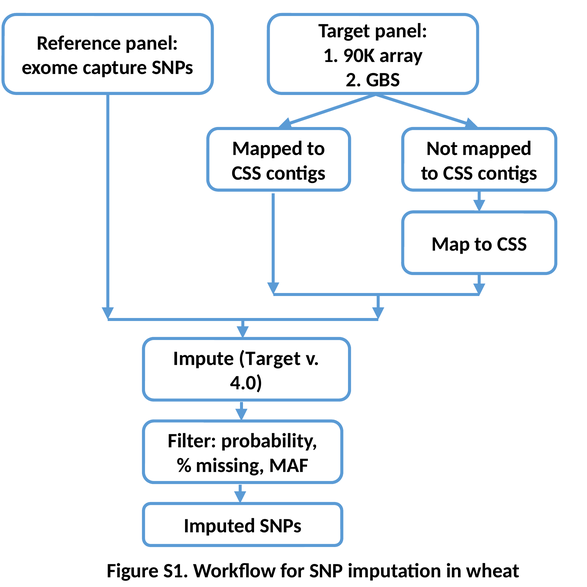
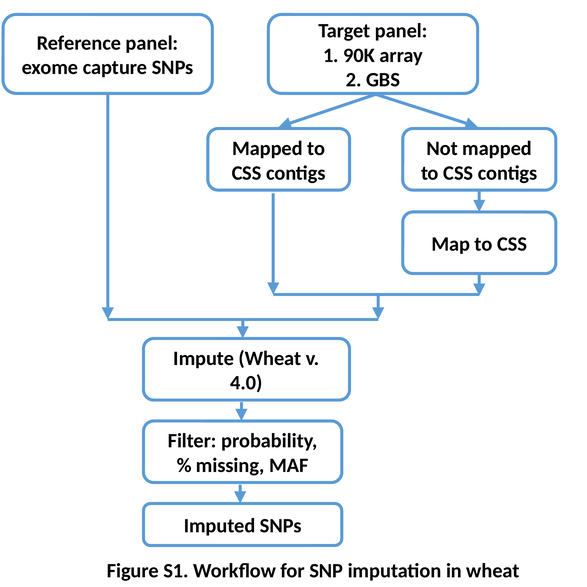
Impute Target: Target -> Wheat (270, 358)
